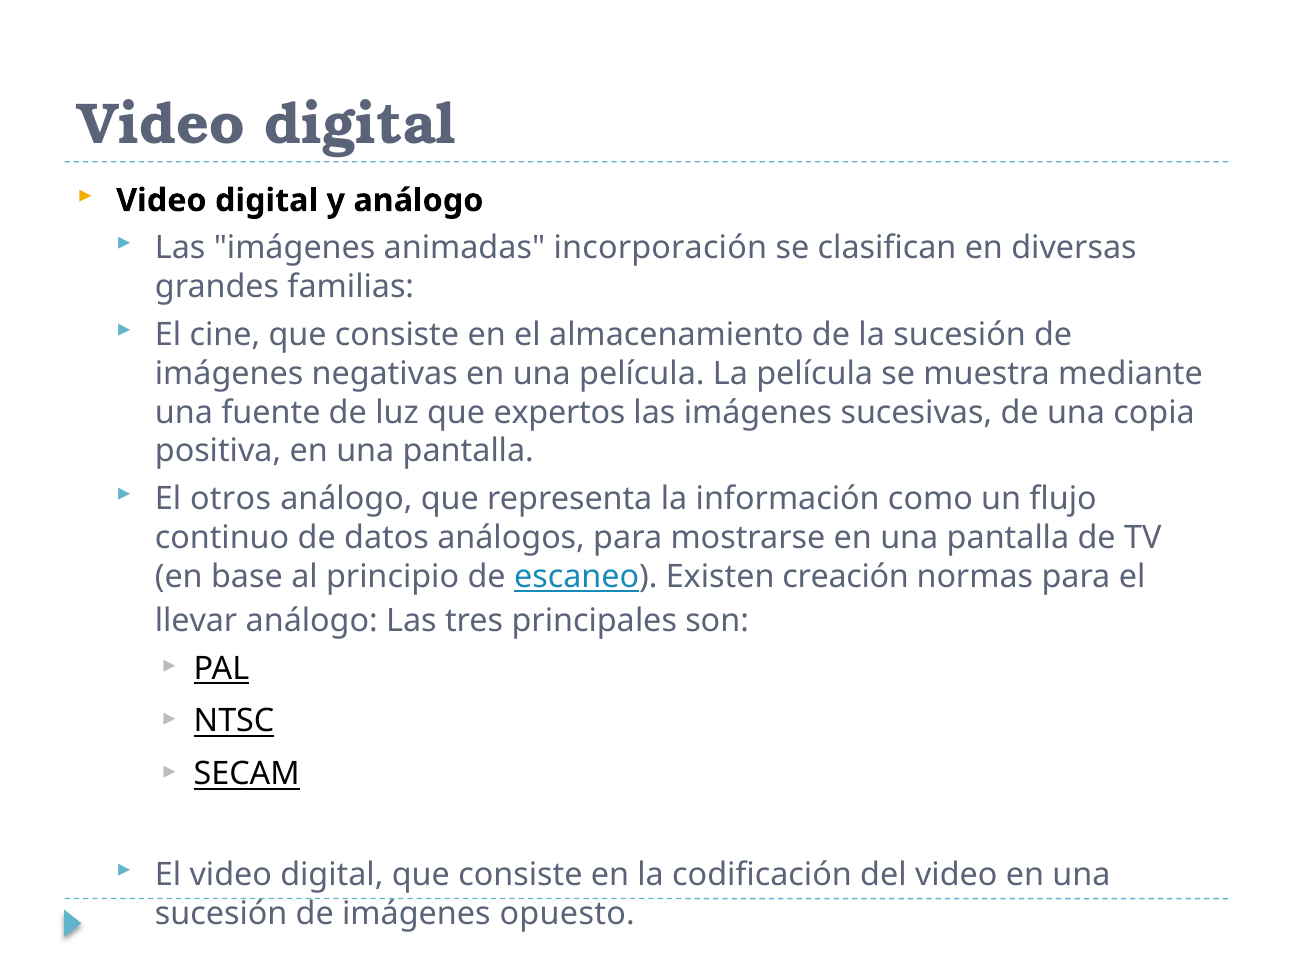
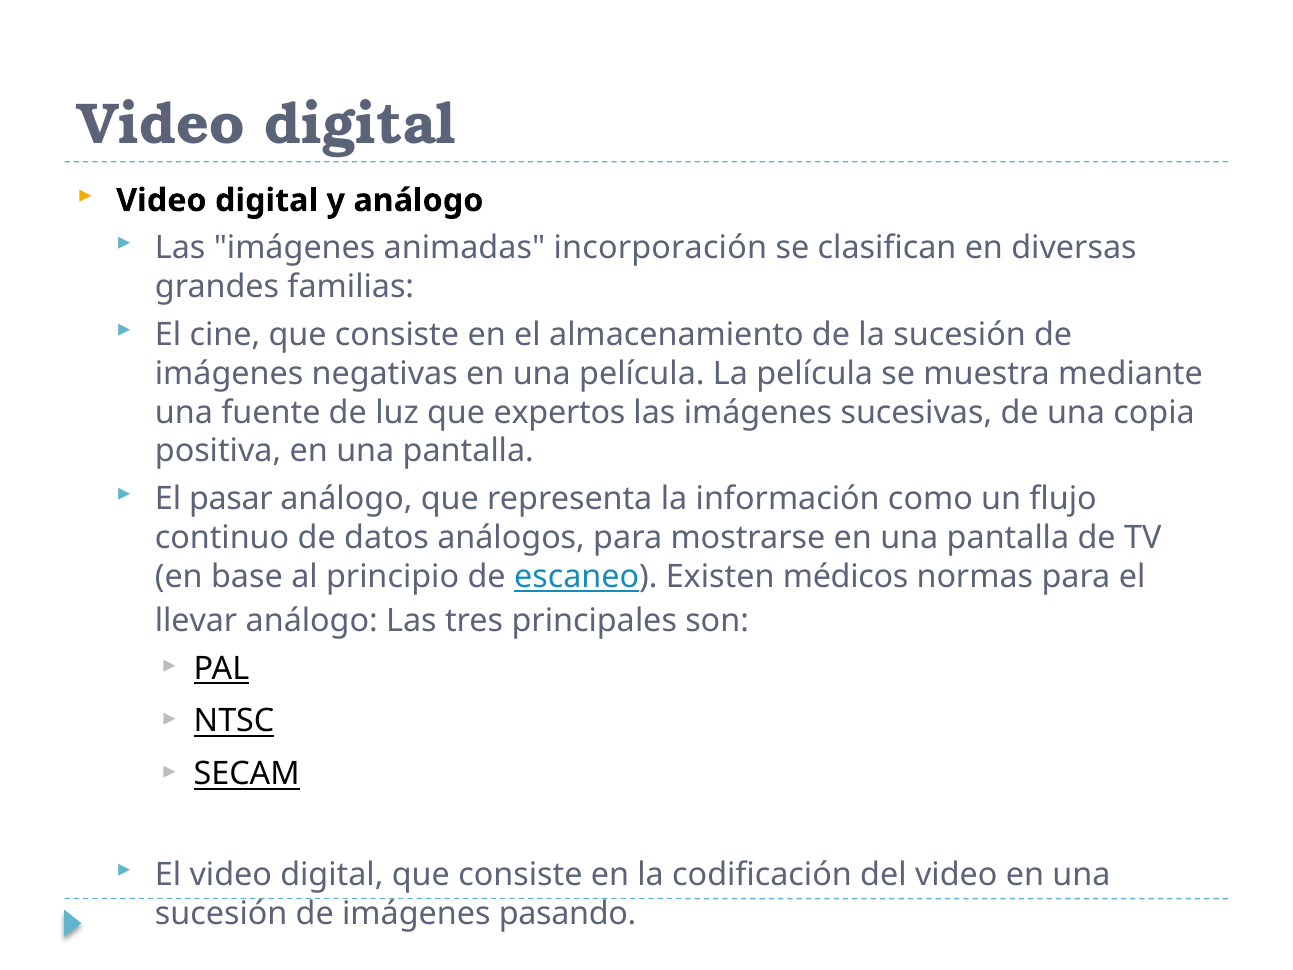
otros: otros -> pasar (231, 499)
creación: creación -> médicos (846, 576)
opuesto: opuesto -> pasando (568, 914)
